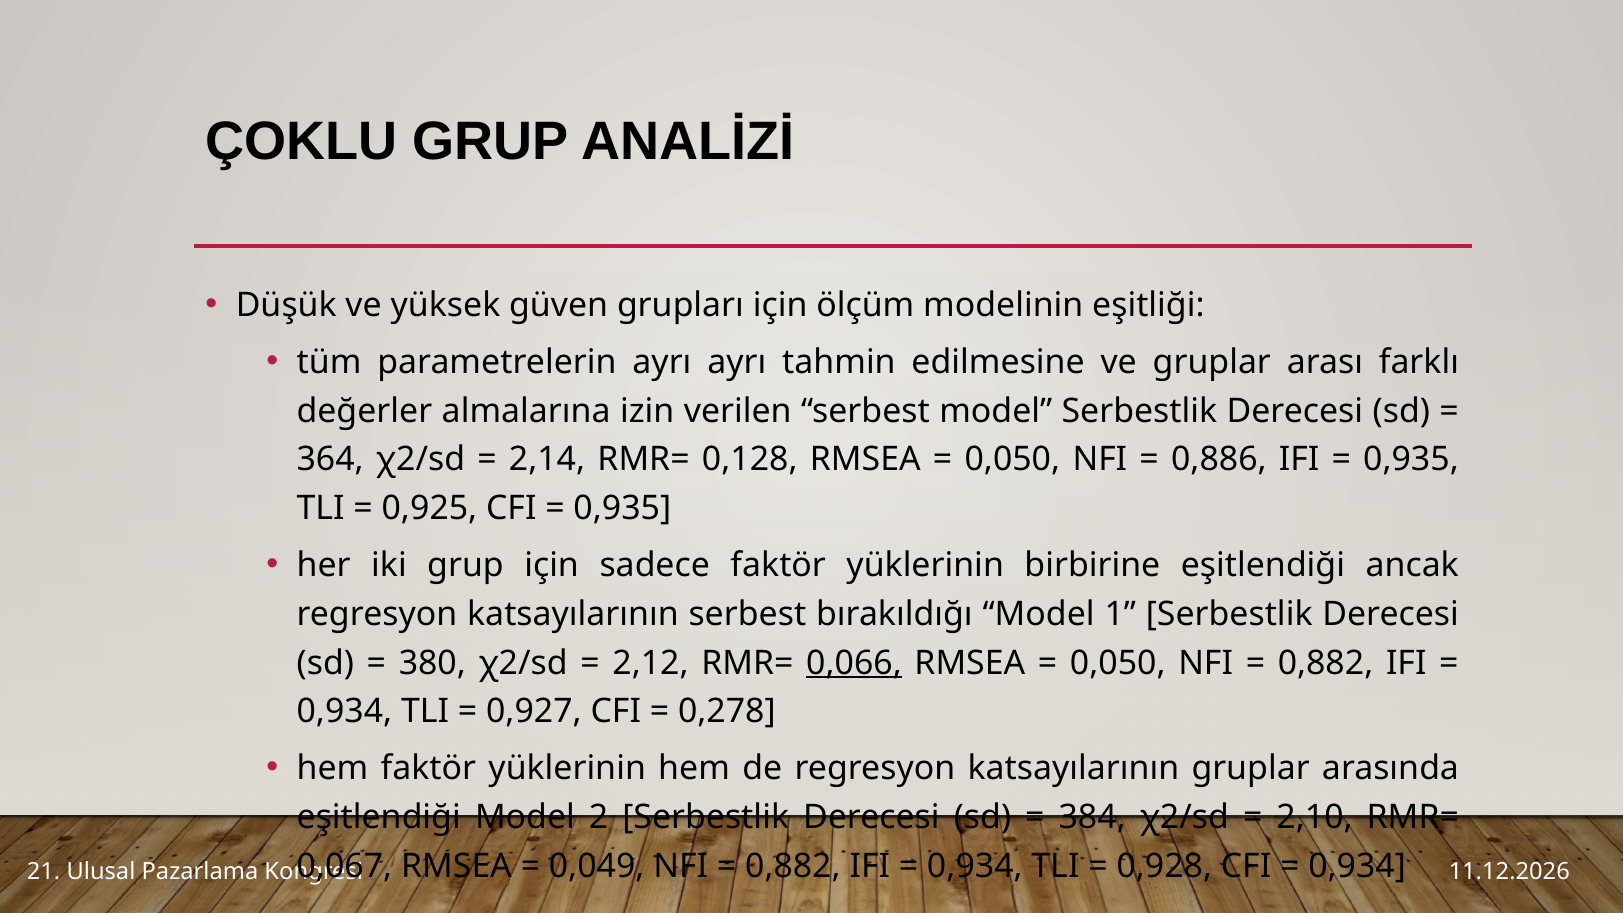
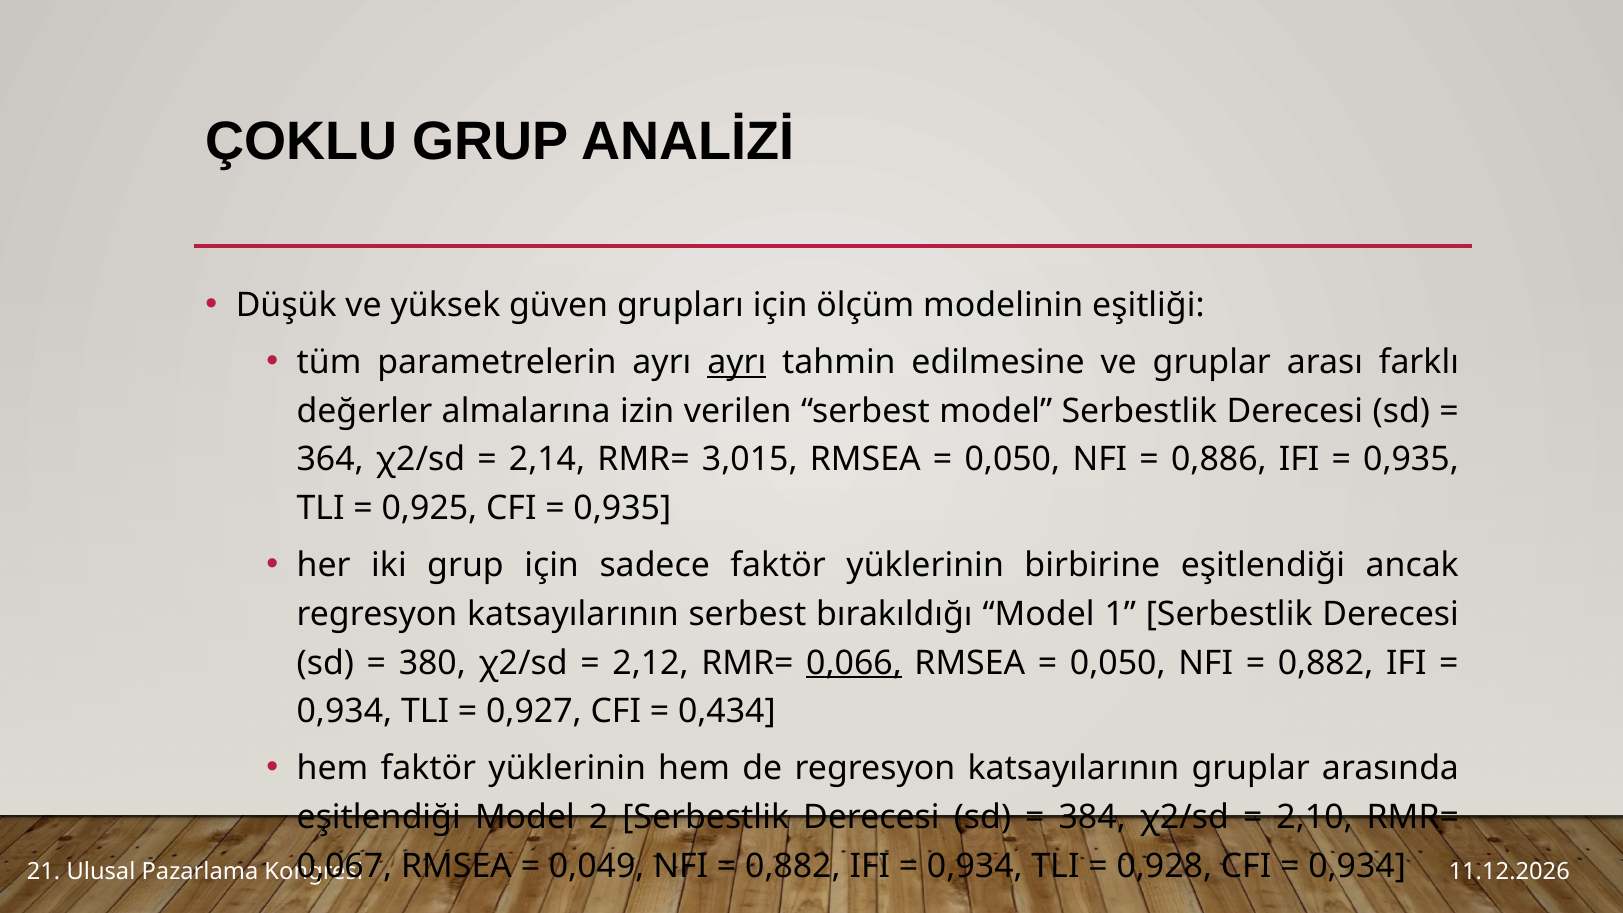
ayrı underline: none -> present (737, 362)
0,128: 0,128 -> 3,015 (750, 460)
0,278: 0,278 -> 0,434 (727, 712)
